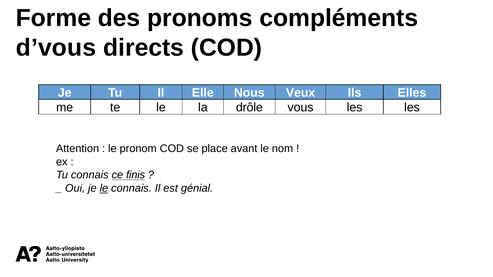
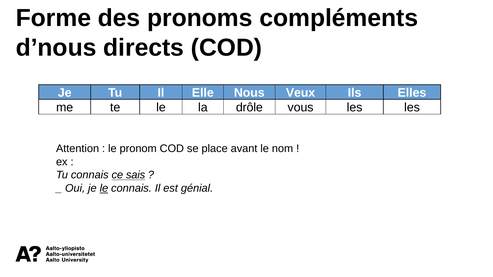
d’vous: d’vous -> d’nous (56, 48)
finis: finis -> sais (136, 175)
